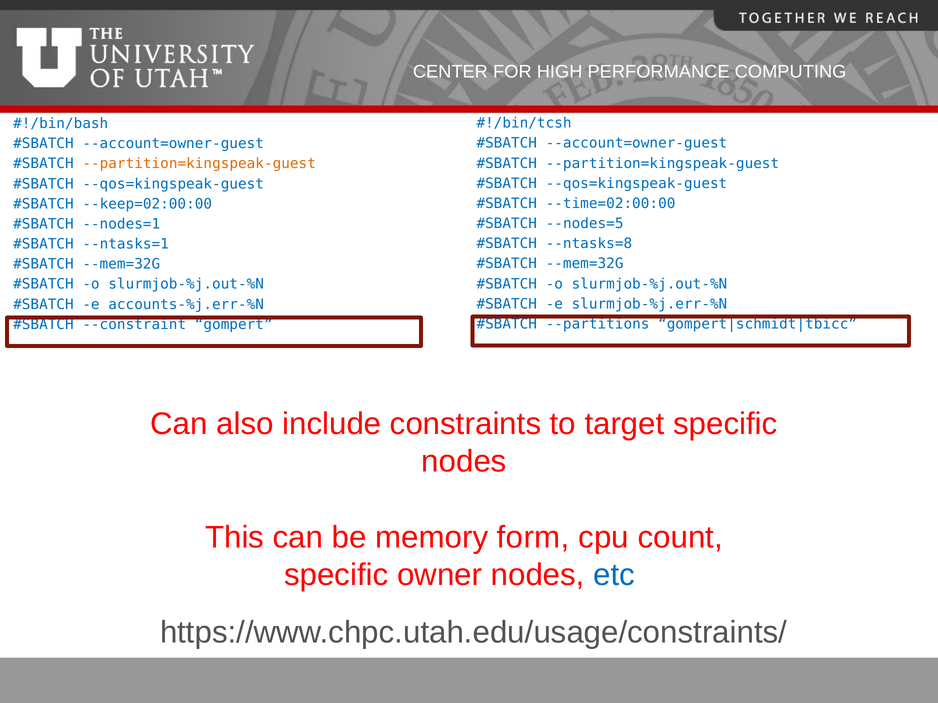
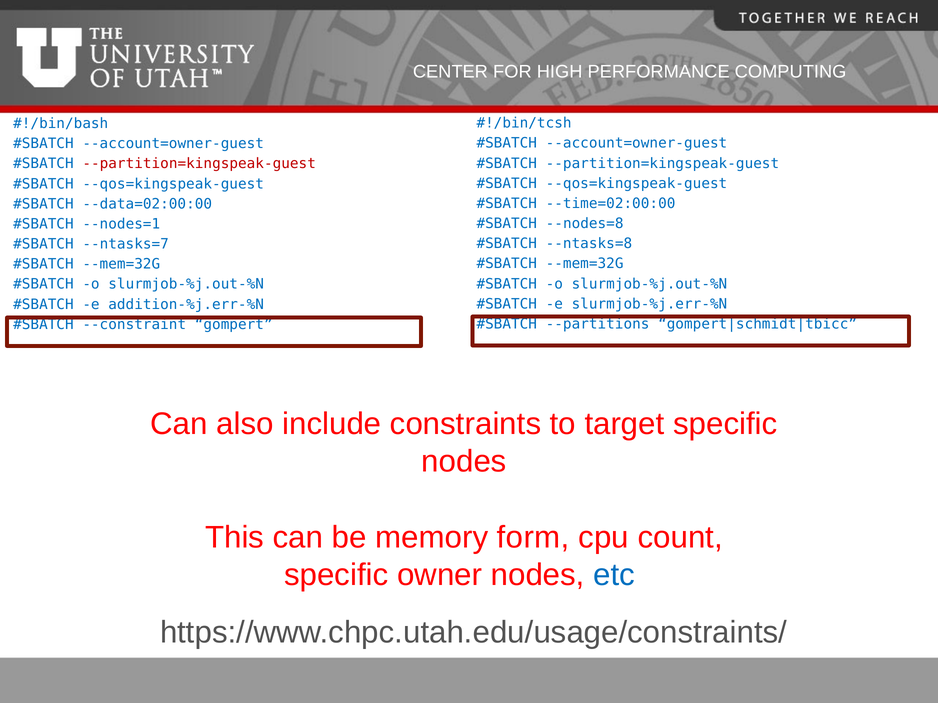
--partition=kingspeak-guest colour: orange -> red (199, 164)
--keep=02:00:00: --keep=02:00:00 -> --data=02:00:00 (147, 204)
--nodes=5: --nodes=5 -> --nodes=8 (585, 224)
--ntasks=1: --ntasks=1 -> --ntasks=7 (126, 244)
accounts-%j.err-%N: accounts-%j.err-%N -> addition-%j.err-%N (186, 305)
